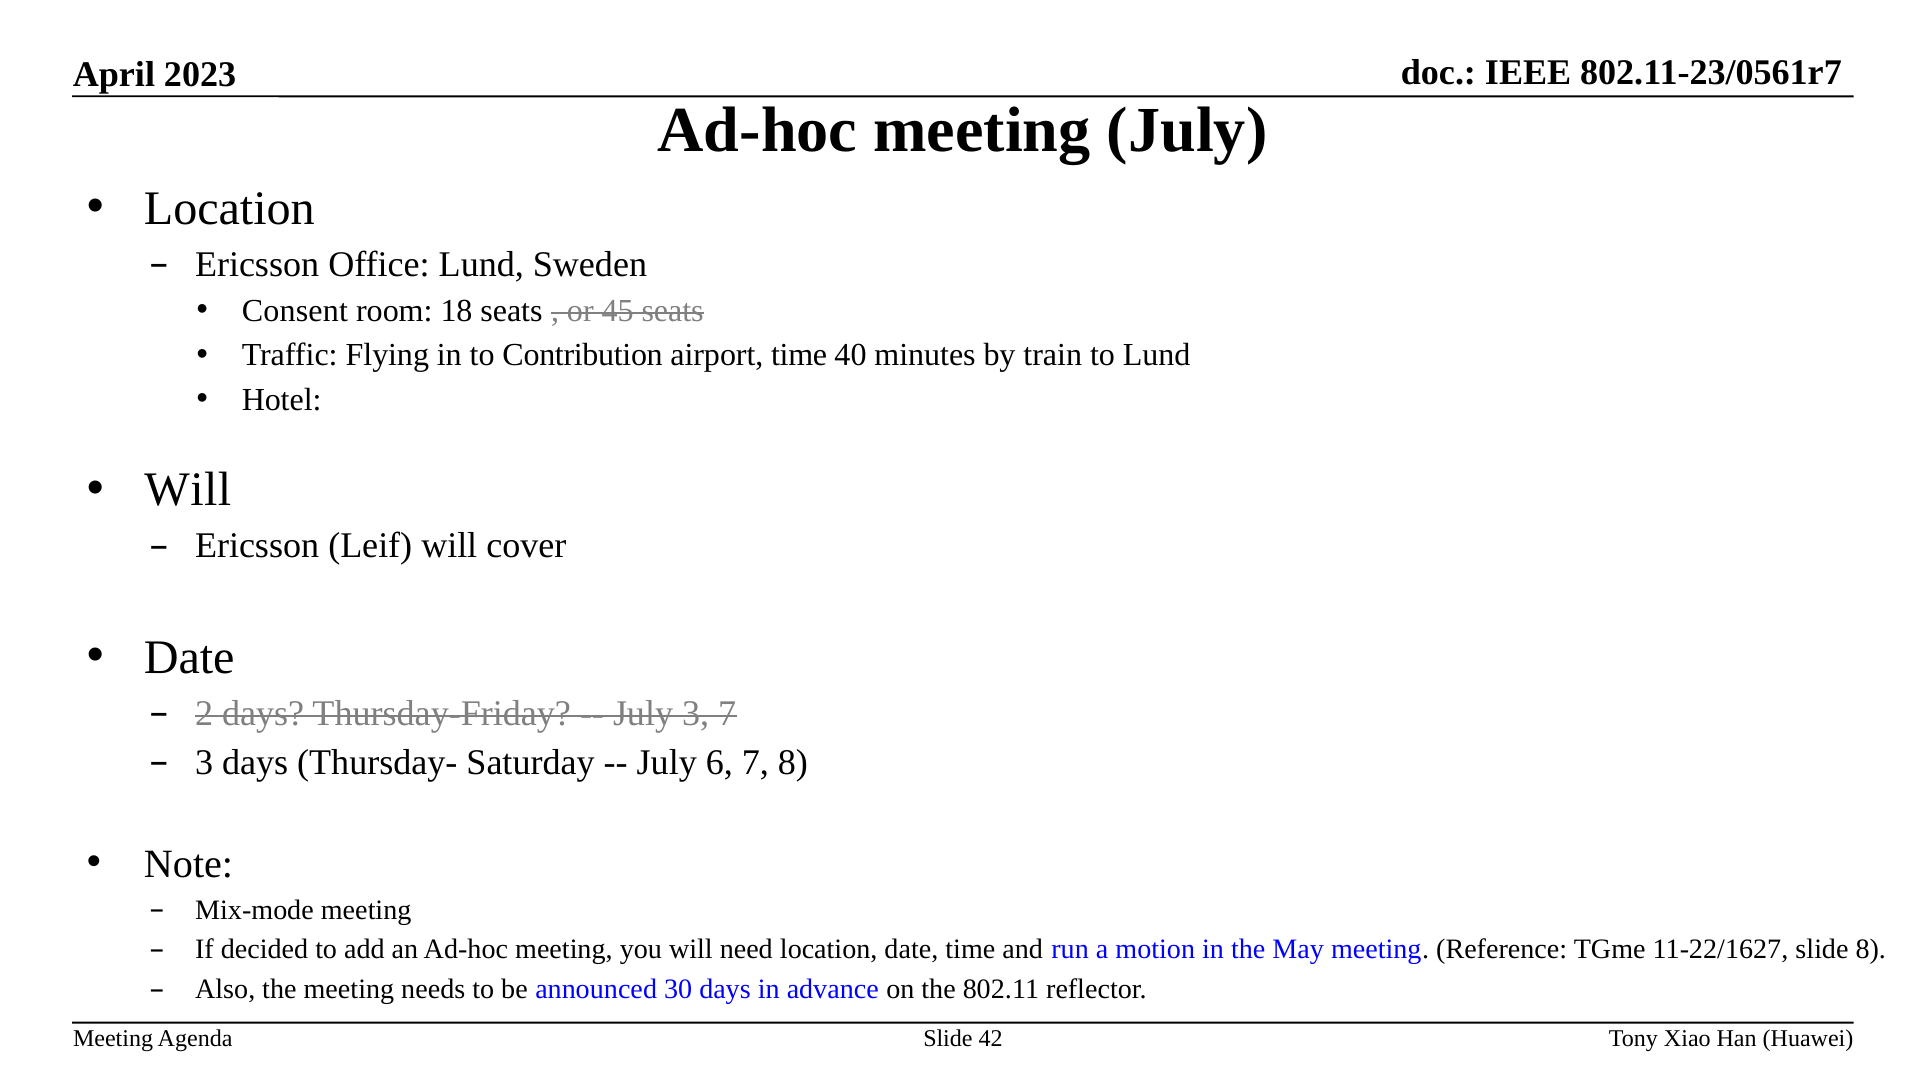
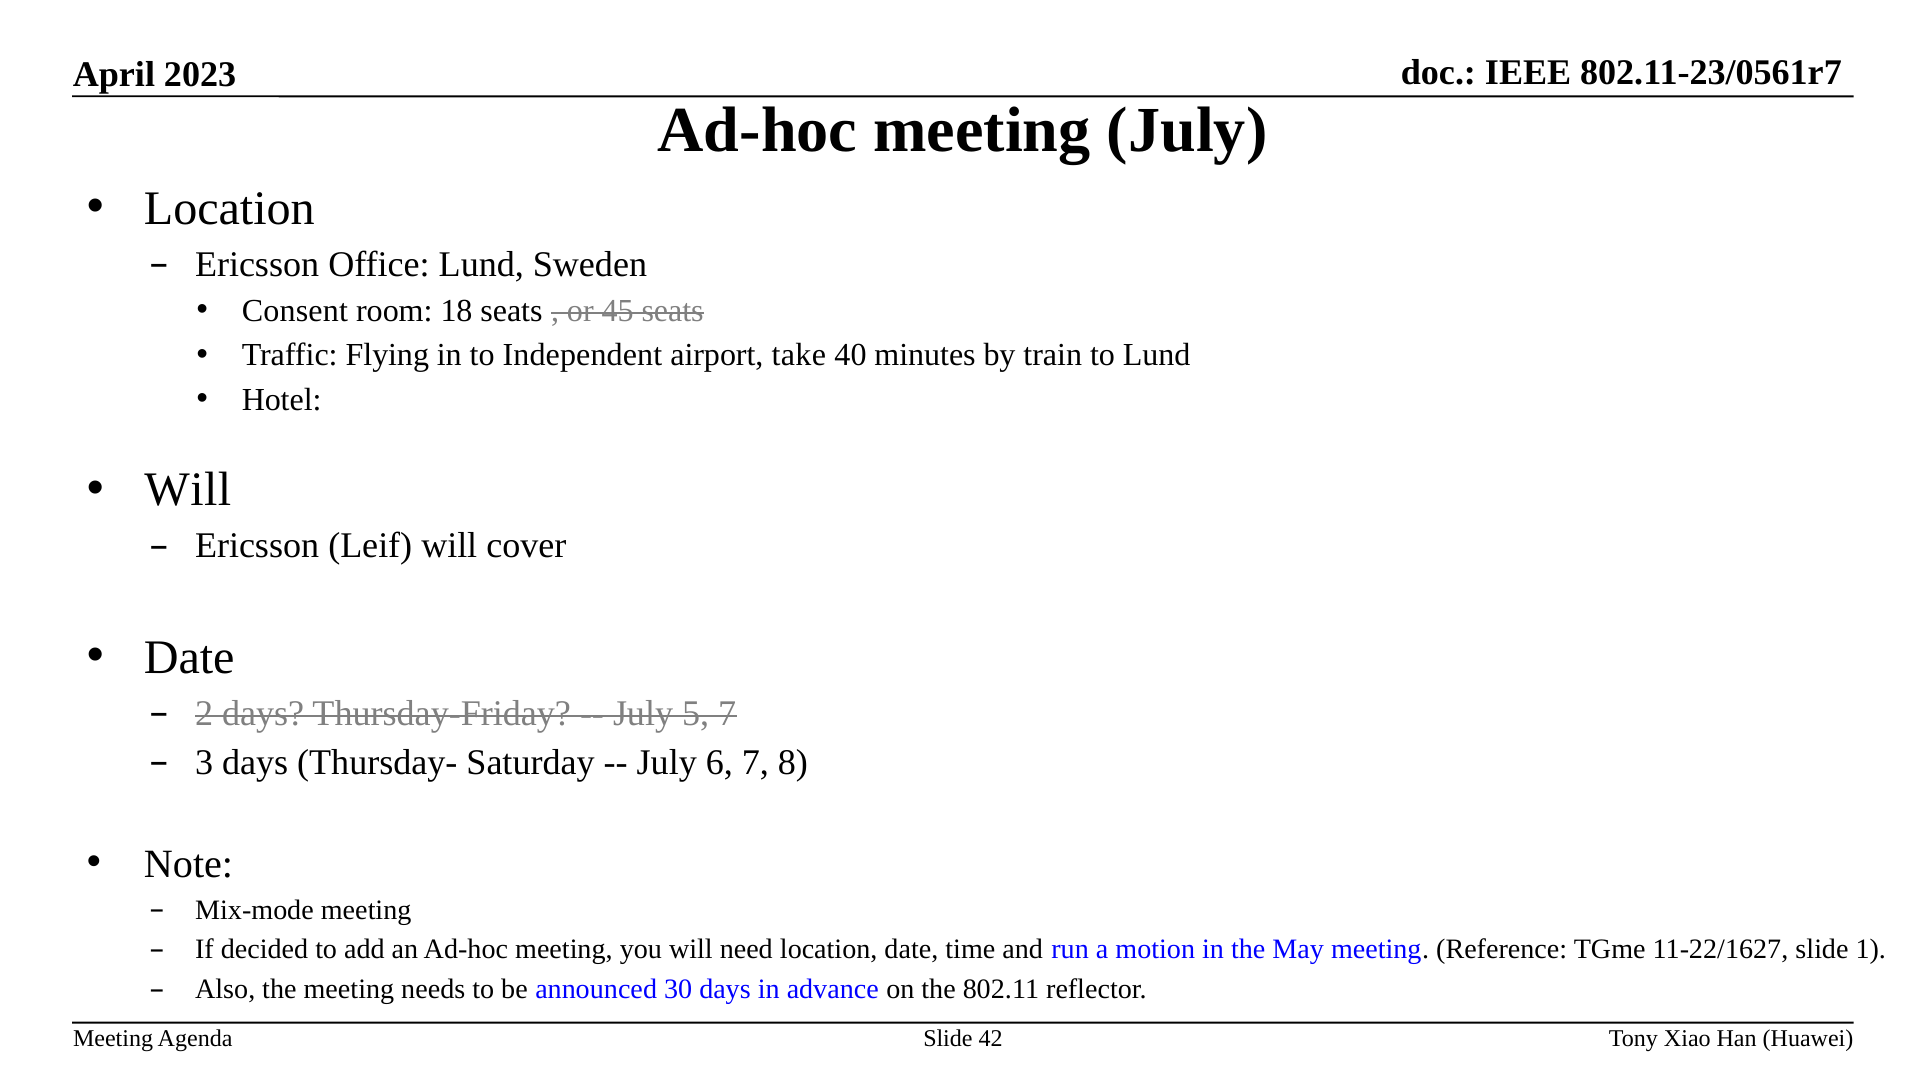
Contribution: Contribution -> Independent (582, 355)
airport time: time -> take (799, 355)
July 3: 3 -> 5 (696, 713)
slide 8: 8 -> 1 (1871, 950)
